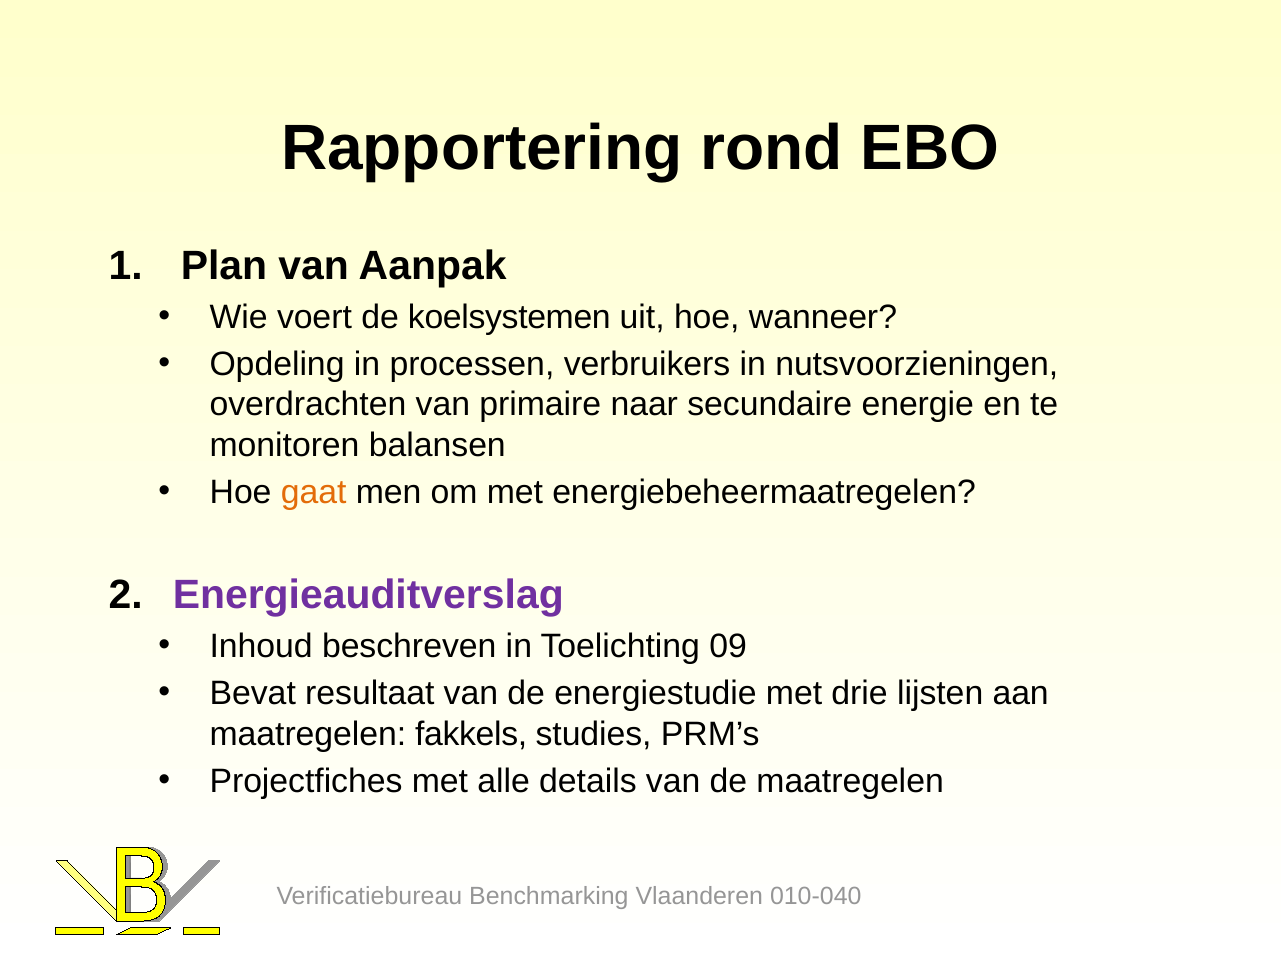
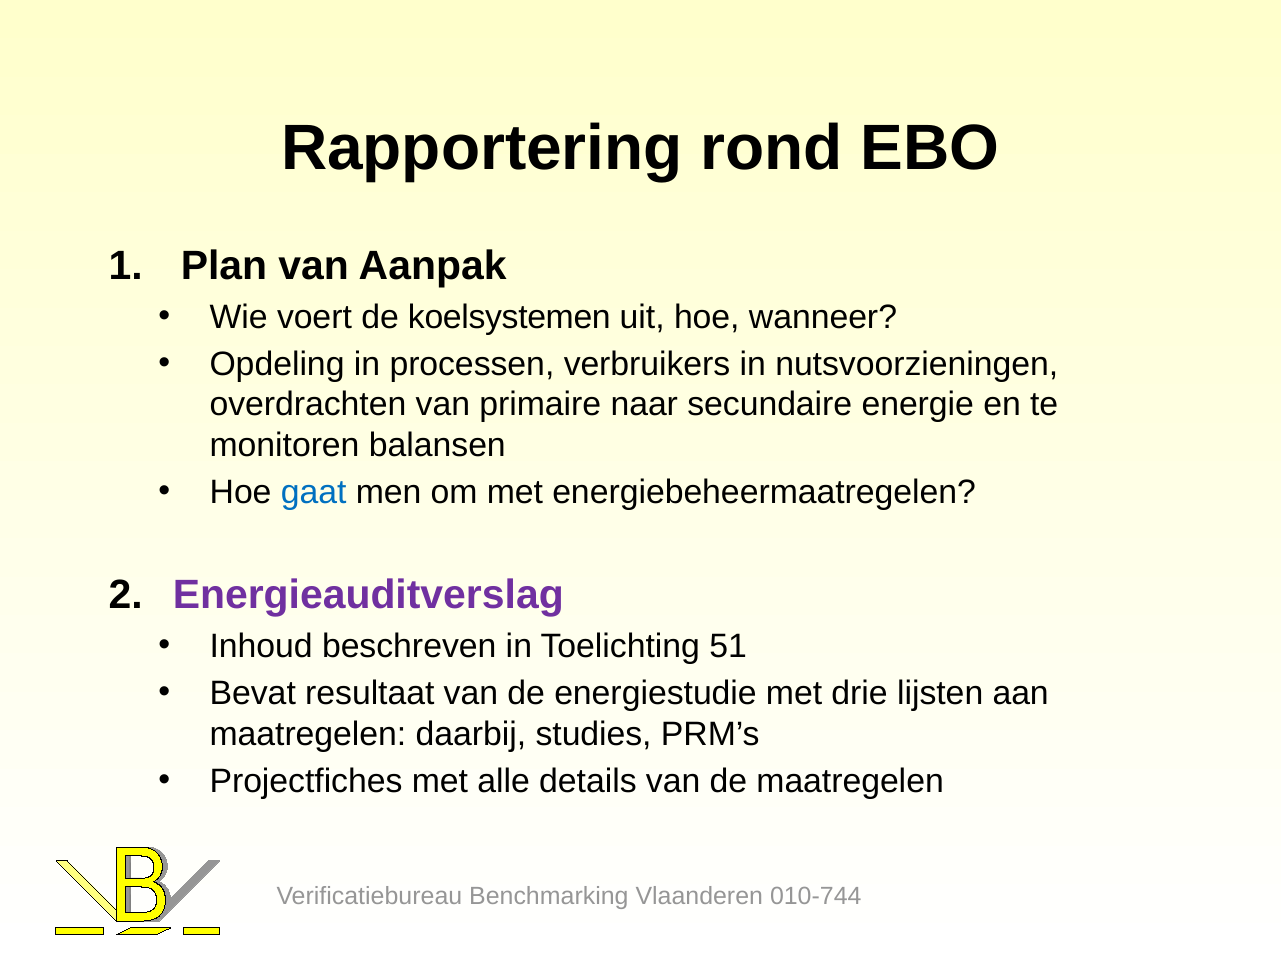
gaat colour: orange -> blue (314, 493)
09: 09 -> 51 (728, 646)
fakkels: fakkels -> daarbij (471, 734)
010-040: 010-040 -> 010-744 (816, 896)
